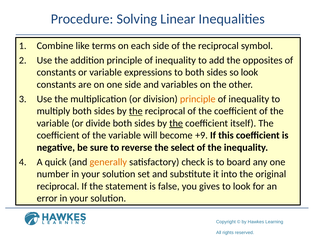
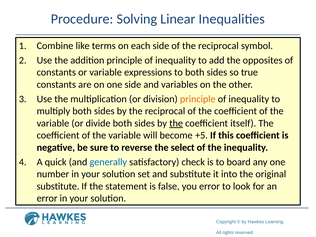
so look: look -> true (249, 72)
the underline: present -> none (136, 111)
+9: +9 -> +5 (201, 135)
generally colour: orange -> blue (108, 162)
reciprocal: reciprocal -> substitute (58, 186)
you gives: gives -> error (210, 186)
